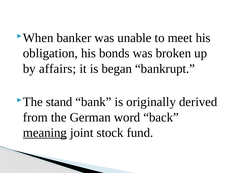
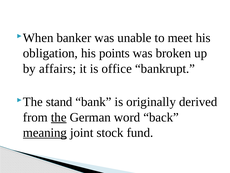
bonds: bonds -> points (114, 53)
began: began -> office (117, 68)
the underline: none -> present (59, 117)
